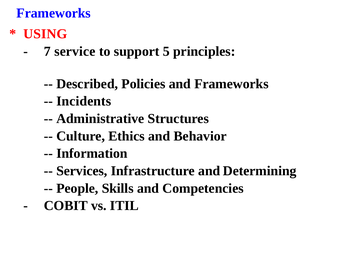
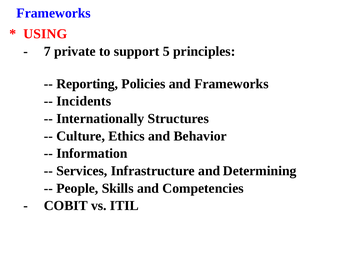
service: service -> private (75, 51)
Described: Described -> Reporting (87, 84)
Administrative: Administrative -> Internationally (100, 119)
